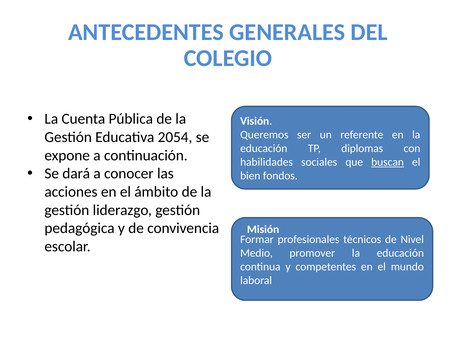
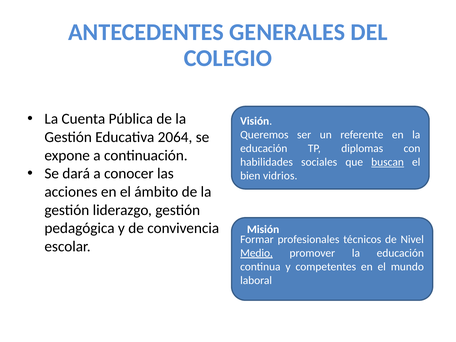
2054: 2054 -> 2064 (175, 137)
fondos: fondos -> vidrios (280, 176)
Medio underline: none -> present (256, 253)
